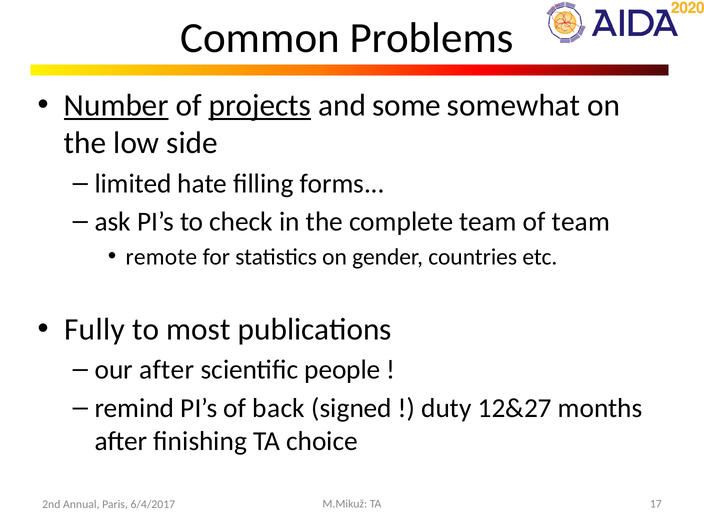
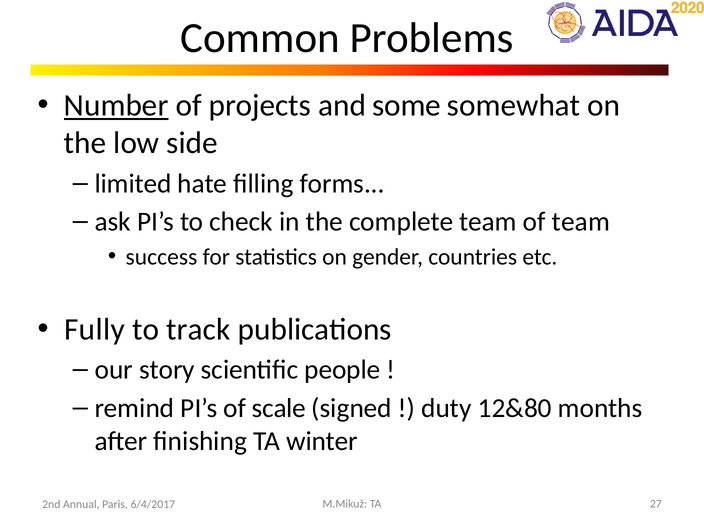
projects underline: present -> none (260, 106)
remote: remote -> success (161, 257)
most: most -> track (198, 329)
our after: after -> story (167, 370)
back: back -> scale (279, 408)
12&27: 12&27 -> 12&80 (515, 408)
choice: choice -> winter (322, 441)
17: 17 -> 27 (656, 504)
